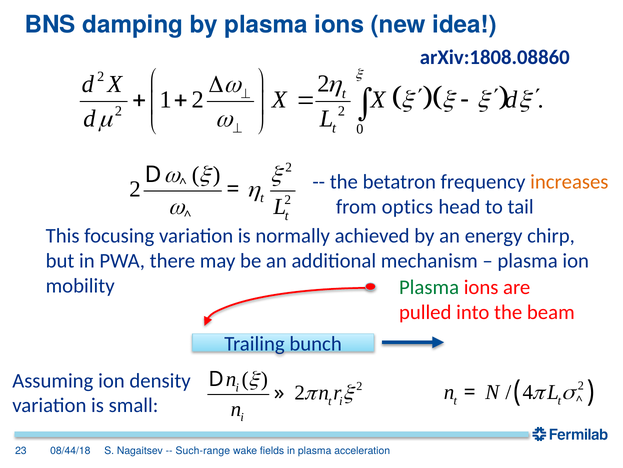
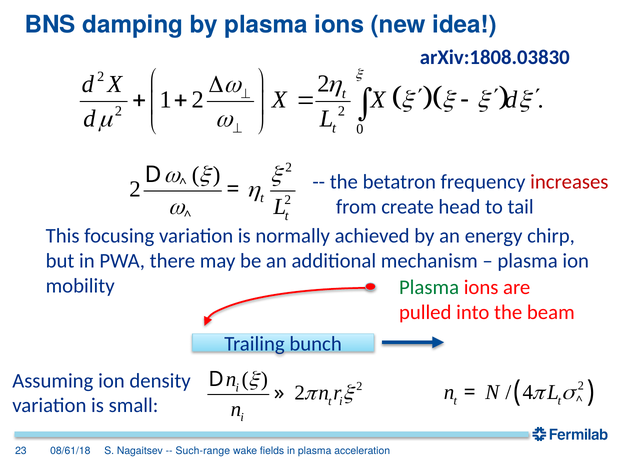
arXiv:1808.08860: arXiv:1808.08860 -> arXiv:1808.03830 (495, 57)
increases colour: orange -> red (569, 182)
optics: optics -> create (408, 207)
08/44/18: 08/44/18 -> 08/61/18 (70, 450)
